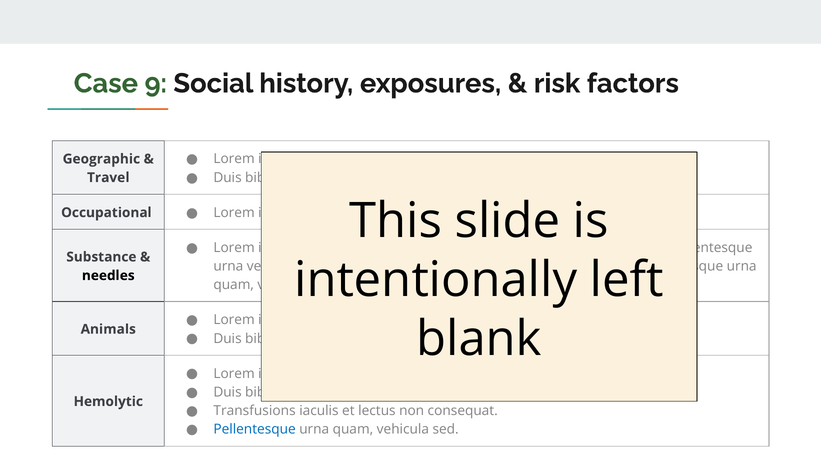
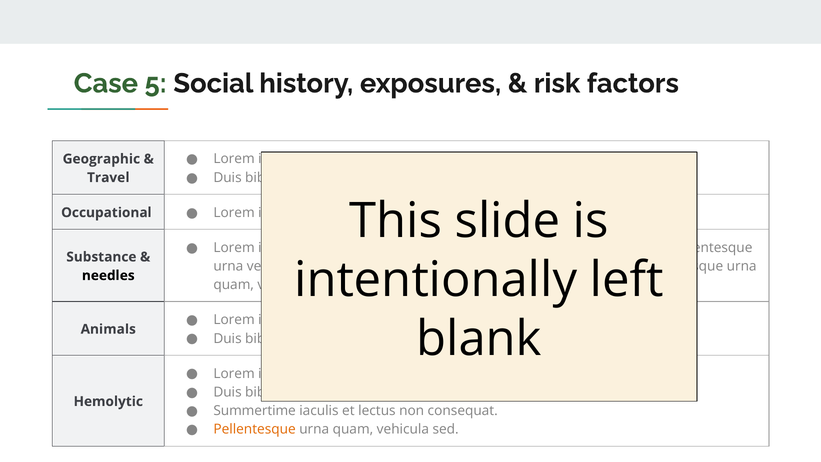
9: 9 -> 5 (156, 83)
Transfusions: Transfusions -> Summertime (255, 411)
Pellentesque colour: blue -> orange (255, 429)
